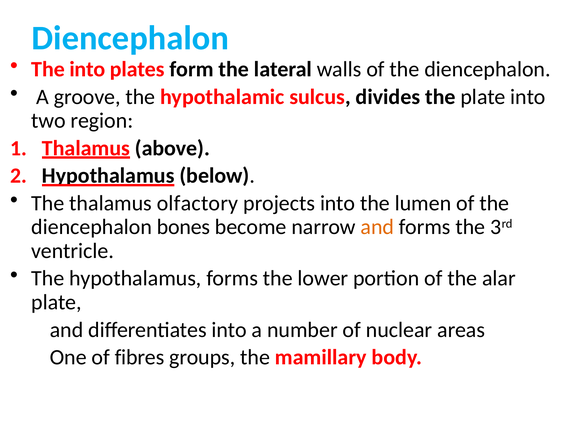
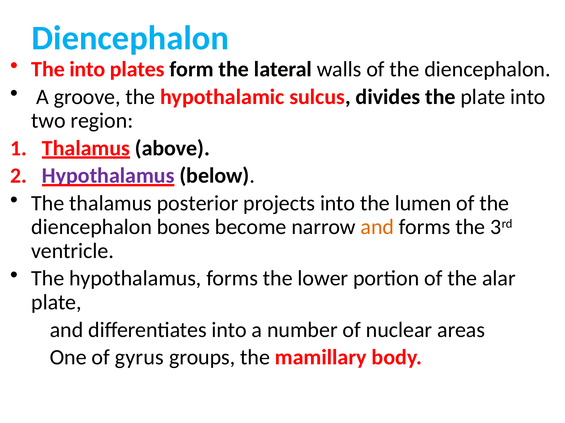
Hypothalamus colour: black -> purple (108, 176)
olfactory: olfactory -> posterior (198, 204)
fibres: fibres -> gyrus (139, 358)
